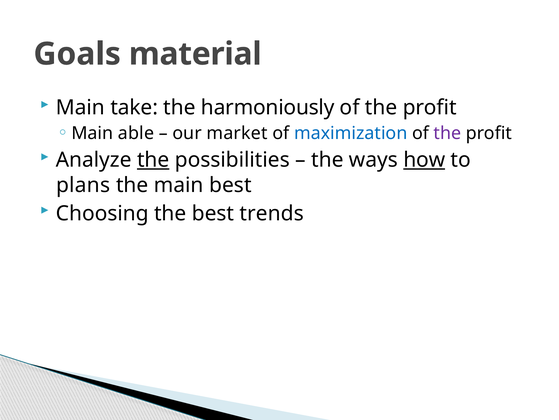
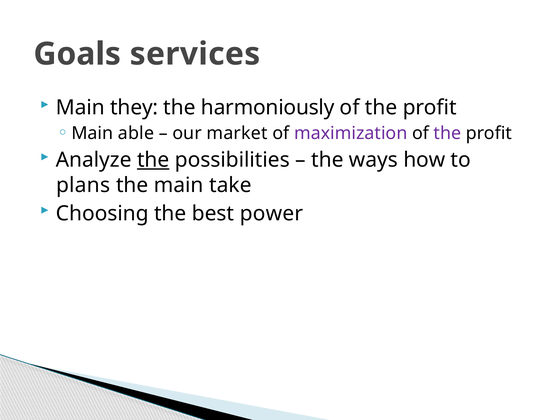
material: material -> services (195, 54)
take: take -> they (134, 107)
maximization colour: blue -> purple (351, 133)
how underline: present -> none (424, 160)
main best: best -> take (230, 185)
trends: trends -> power (272, 213)
